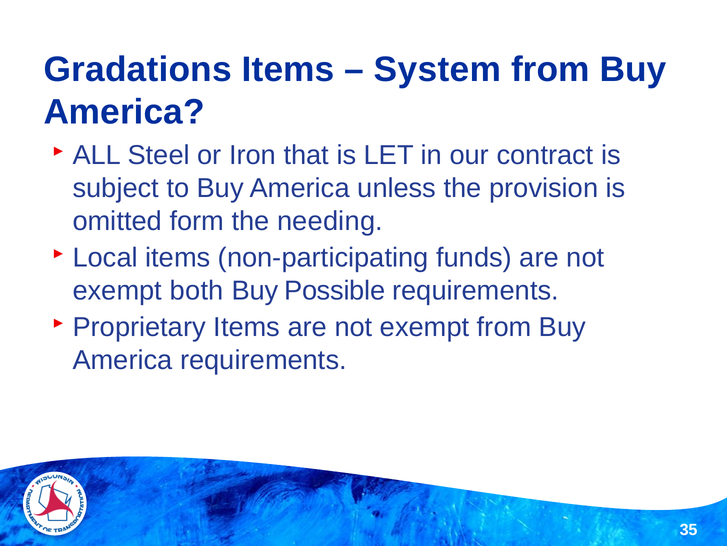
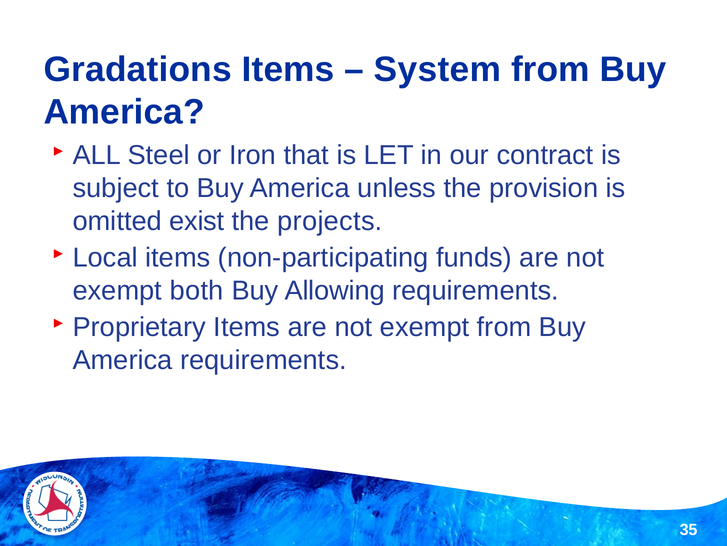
form: form -> exist (197, 221)
needing: needing -> projects (330, 221)
Possible: Possible -> Allowing (335, 290)
